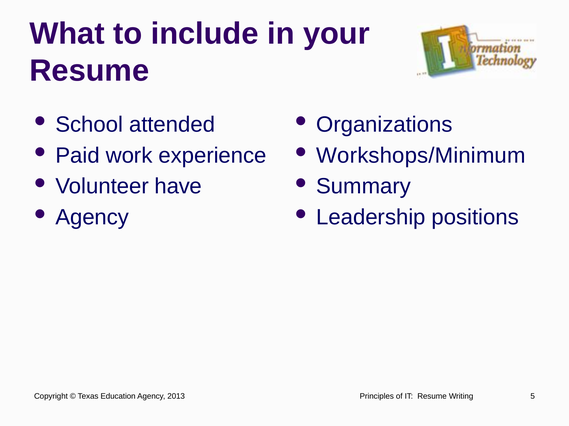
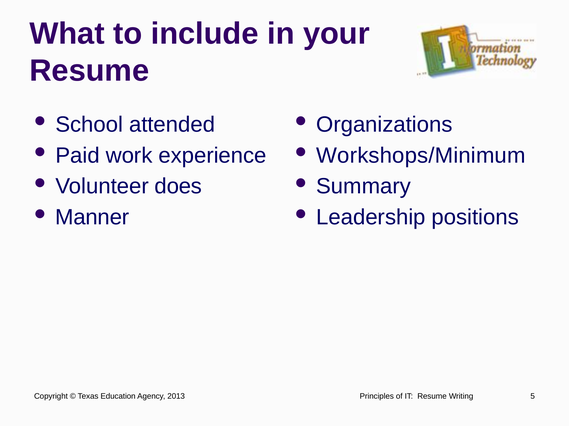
have: have -> does (178, 187)
Agency: Agency -> Manner (92, 218)
